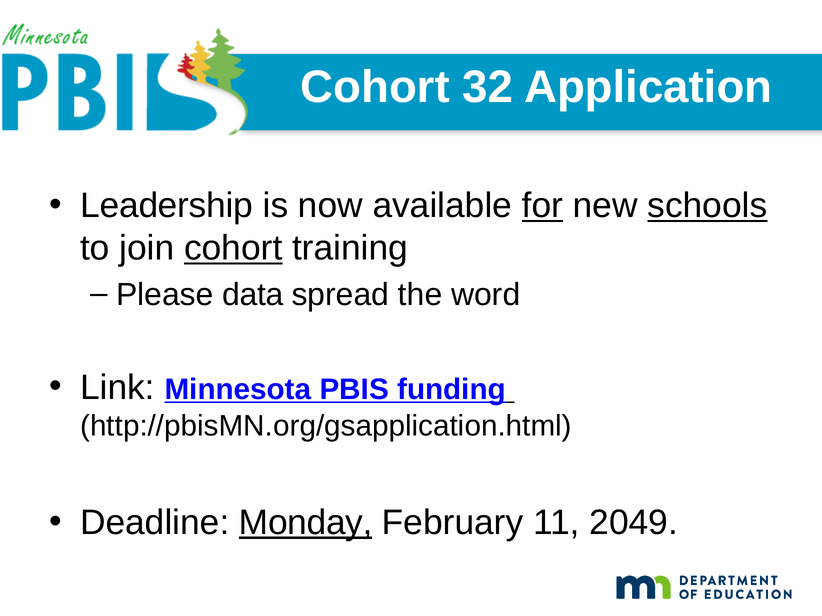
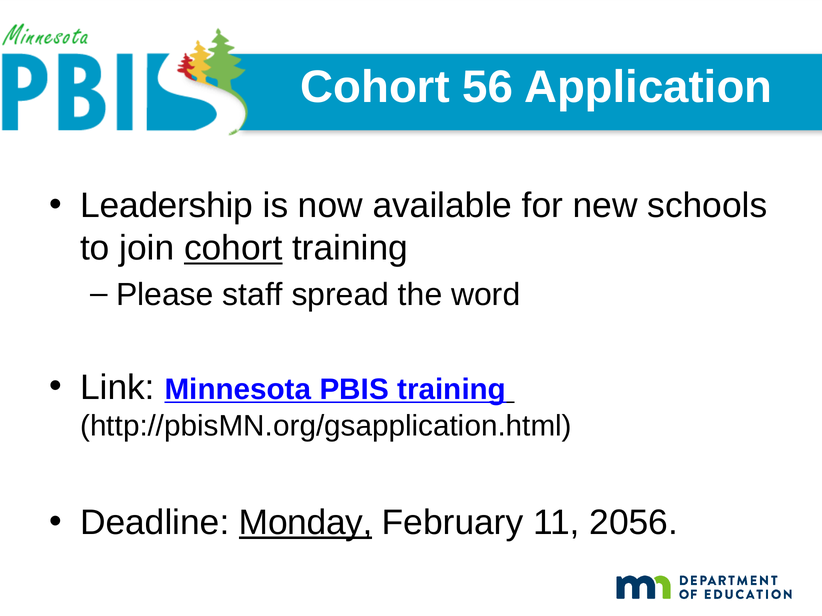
32: 32 -> 56 (488, 87)
for underline: present -> none (542, 206)
schools underline: present -> none (707, 206)
data: data -> staff (253, 295)
PBIS funding: funding -> training (452, 390)
2049: 2049 -> 2056 (634, 523)
